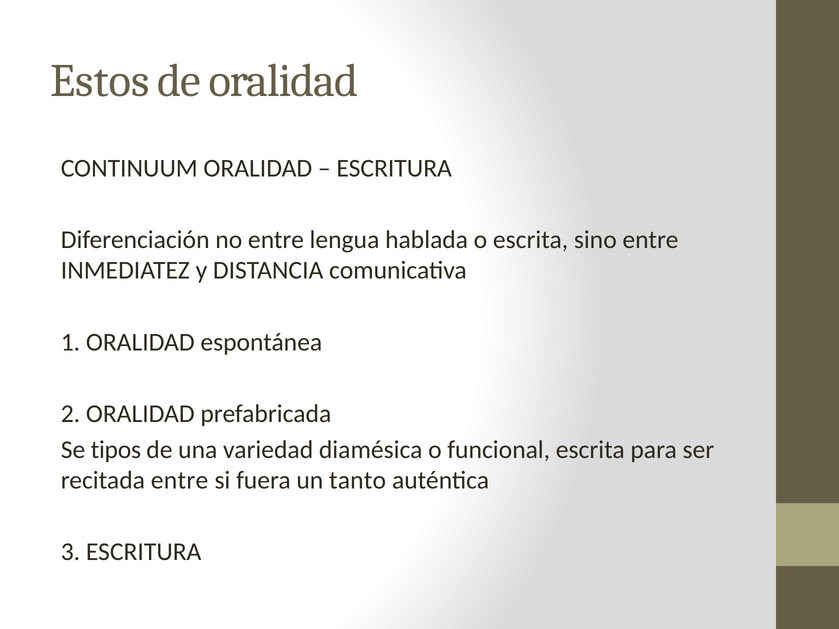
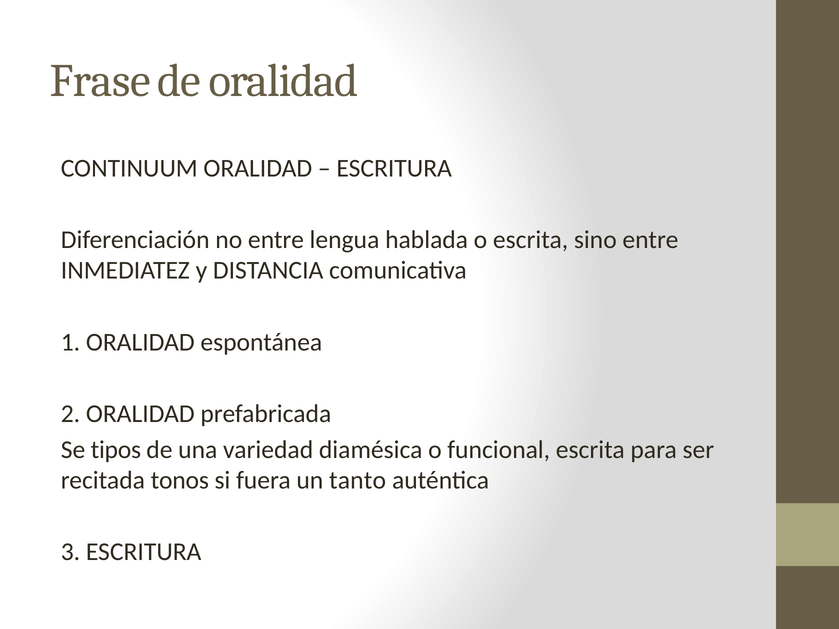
Estos: Estos -> Frase (100, 81)
recitada entre: entre -> tonos (180, 480)
